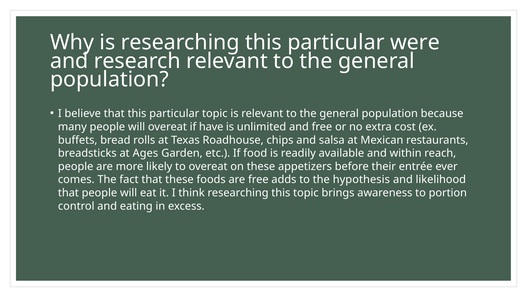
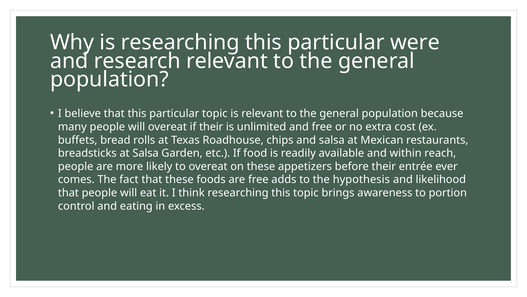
if have: have -> their (211, 127)
at Ages: Ages -> Salsa (146, 153)
